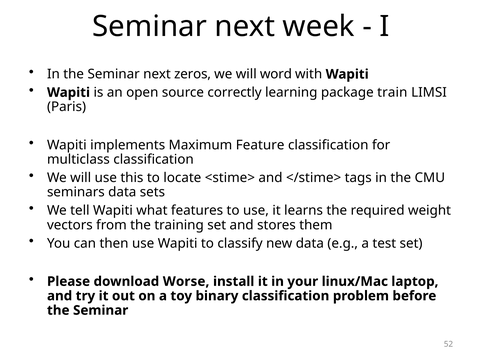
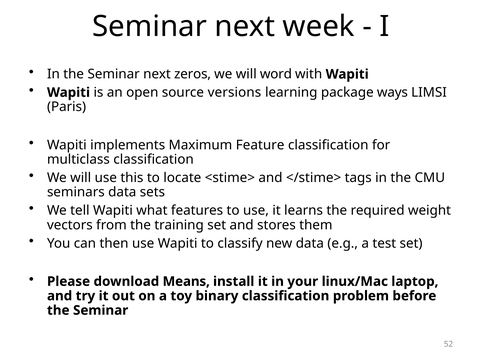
correctly: correctly -> versions (234, 93)
train: train -> ways (392, 93)
Worse: Worse -> Means (186, 282)
